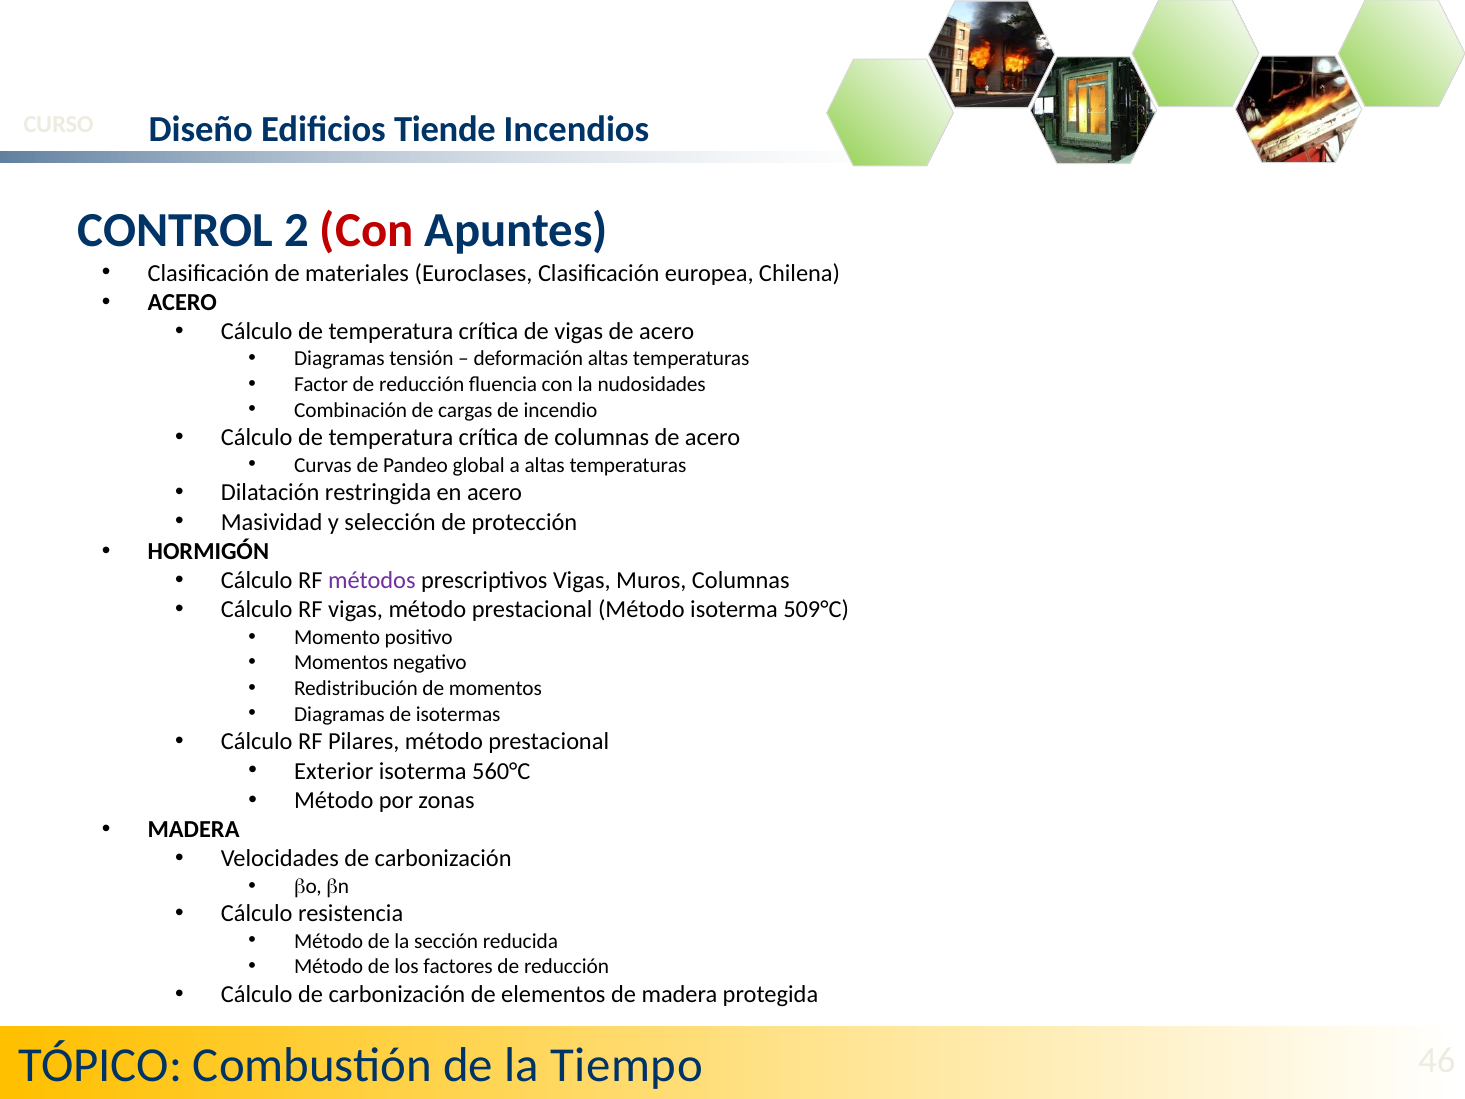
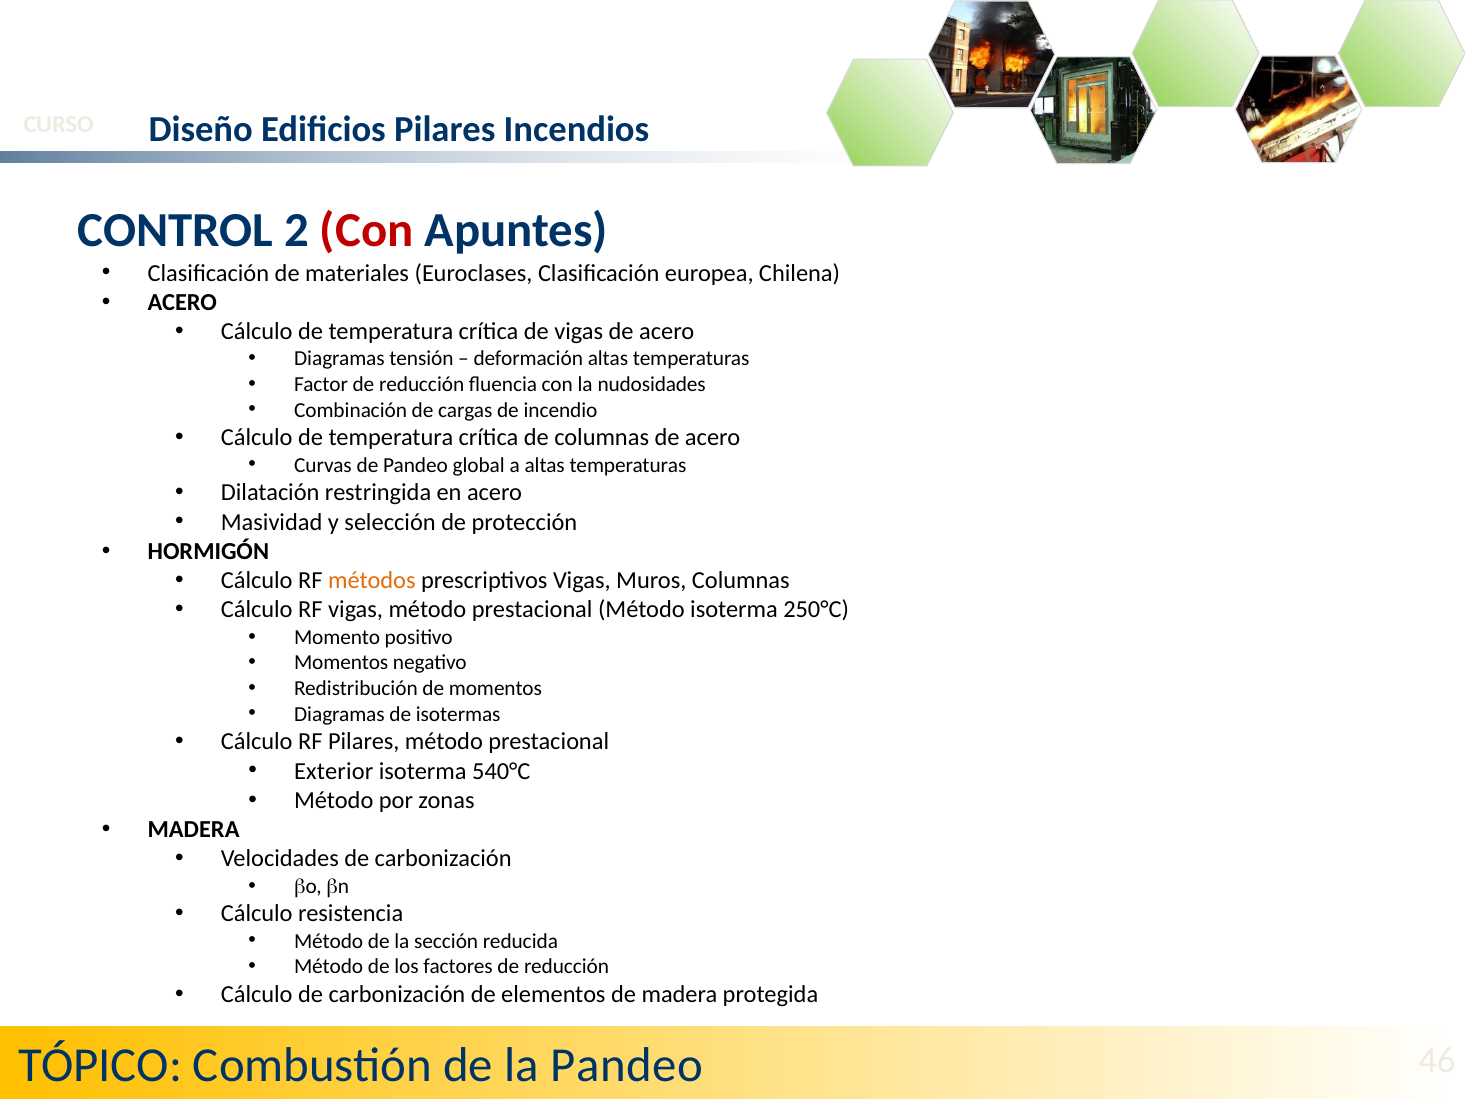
Edificios Tiende: Tiende -> Pilares (445, 129)
métodos colour: purple -> orange (372, 580)
509°C: 509°C -> 250°C (816, 610)
560°C: 560°C -> 540°C (501, 771)
la Tiempo: Tiempo -> Pandeo (627, 1065)
